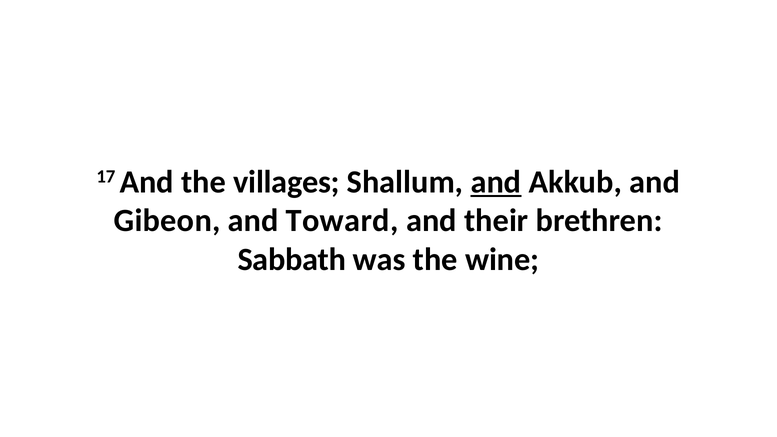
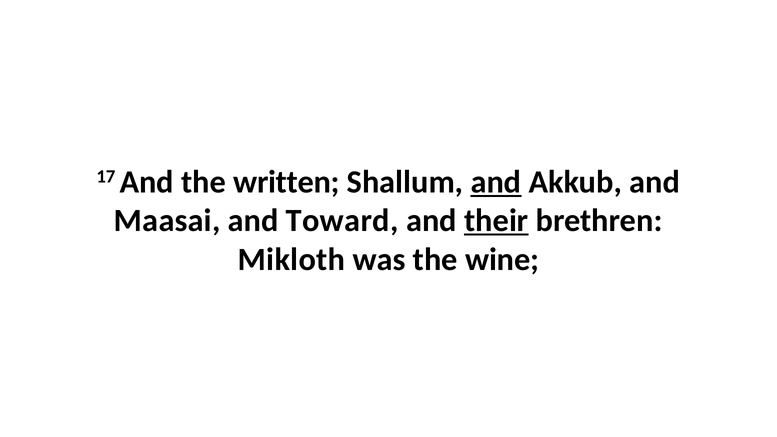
villages: villages -> written (287, 182)
Gibeon: Gibeon -> Maasai (167, 221)
their underline: none -> present (496, 221)
Sabbath: Sabbath -> Mikloth (291, 260)
